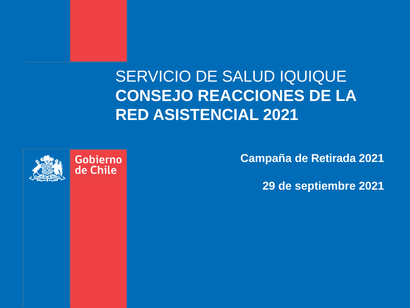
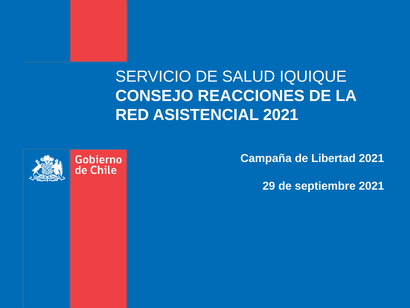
Retirada: Retirada -> Libertad (333, 158)
